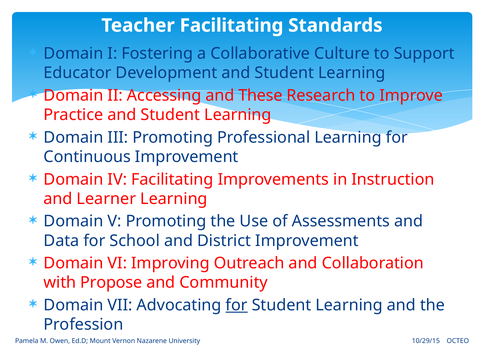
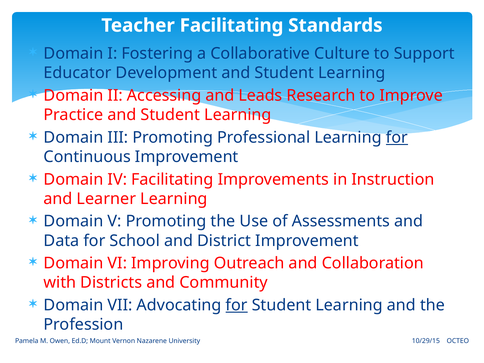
These: These -> Leads (260, 96)
for underline: none -> present (397, 137)
Propose: Propose -> Districts (111, 283)
